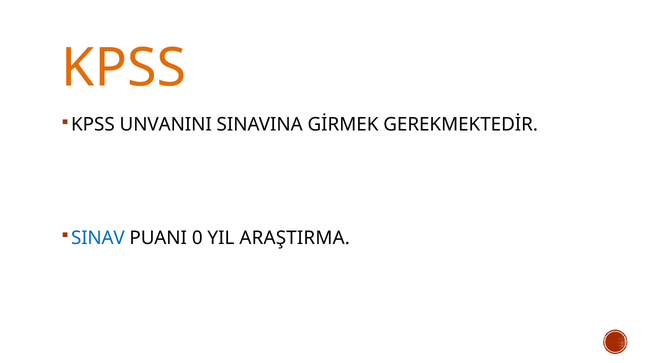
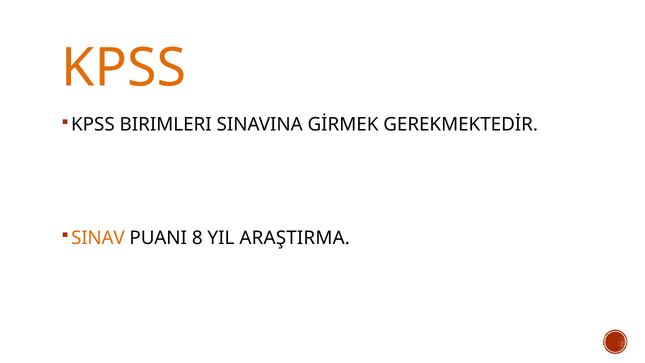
UNVANINI: UNVANINI -> BIRIMLERI (166, 125)
SINAV colour: blue -> orange (98, 238)
0: 0 -> 8 (197, 238)
